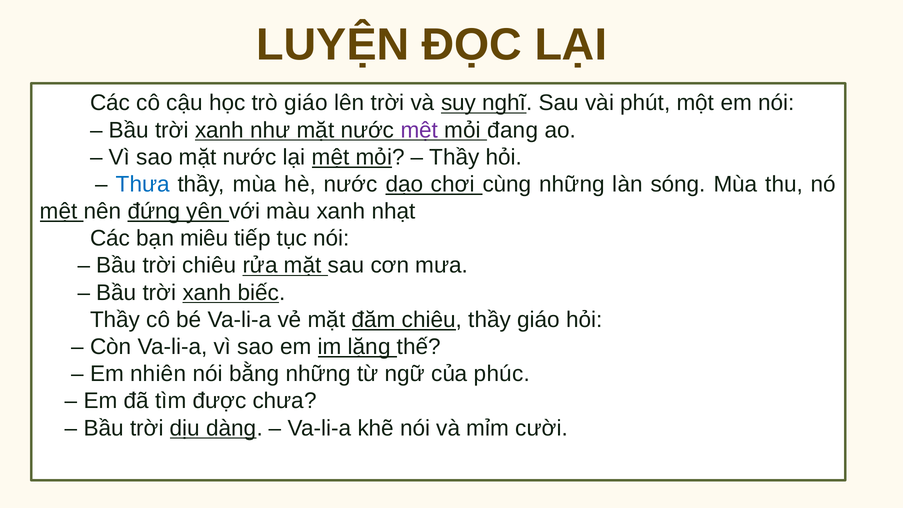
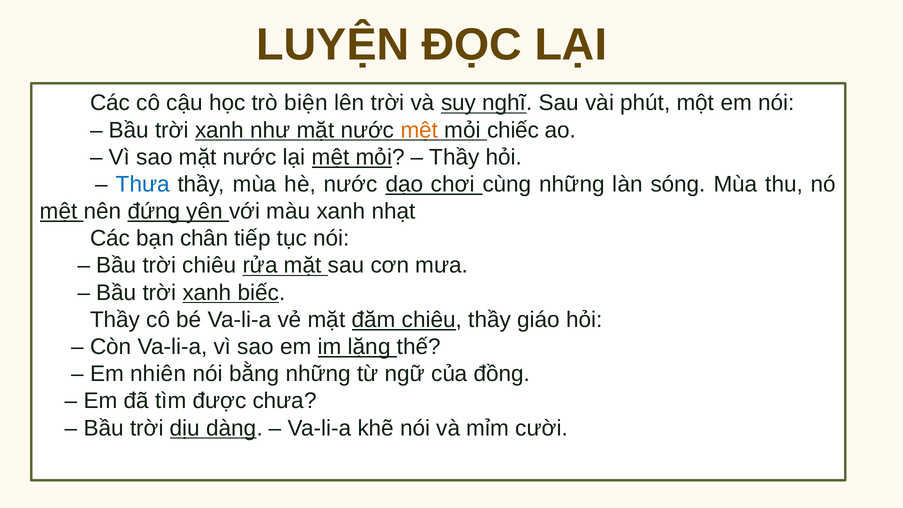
trò giáo: giáo -> biện (306, 103)
mệt colour: purple -> orange (419, 130)
đang: đang -> chiếc (513, 130)
miêu: miêu -> chân (204, 238)
phúc: phúc -> đồng (502, 374)
